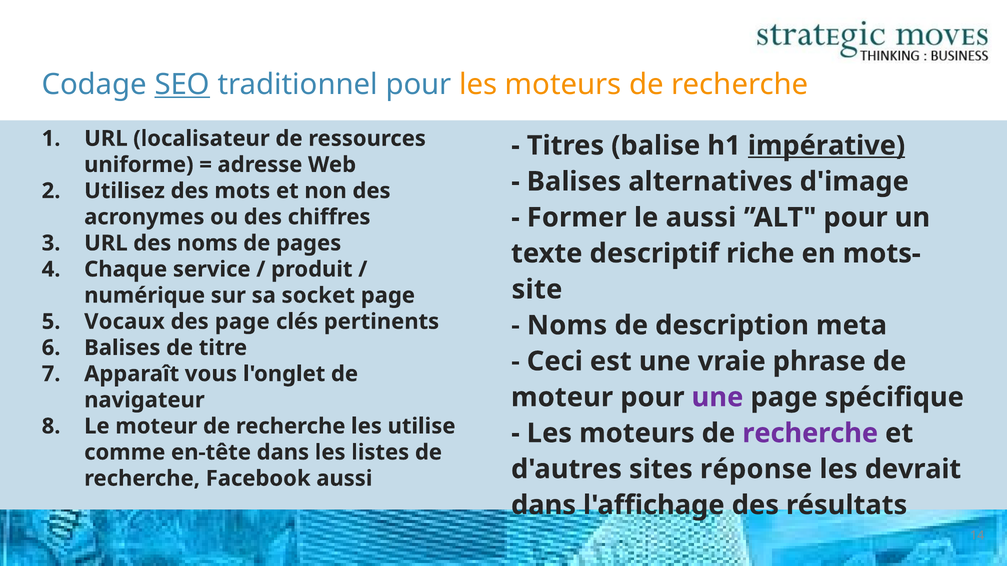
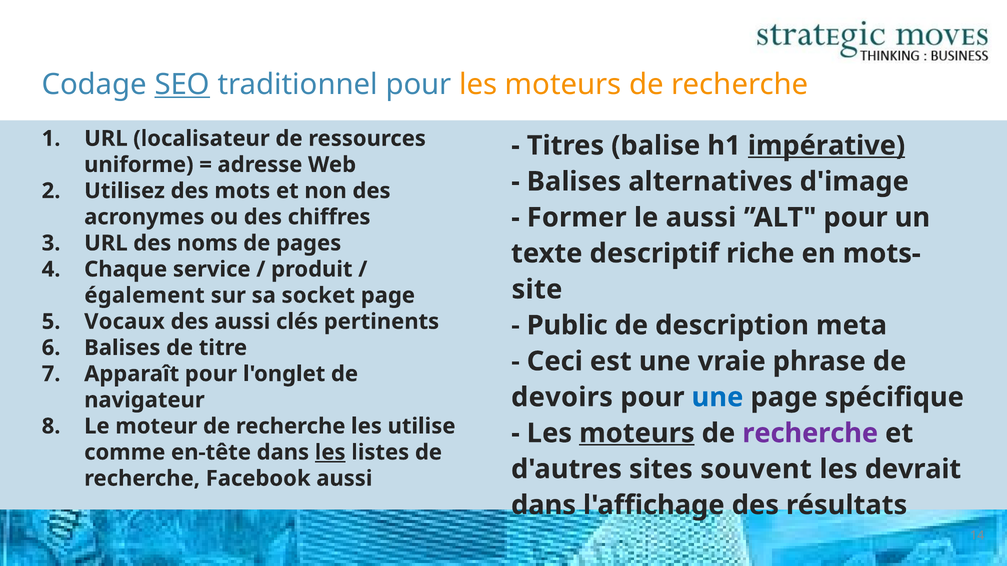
numérique: numérique -> également (144, 296)
des page: page -> aussi (242, 322)
Noms: Noms -> Public (567, 326)
Apparaît vous: vous -> pour (211, 374)
moteur: moteur -> devoirs (562, 398)
une colour: purple -> blue (717, 398)
moteurs underline: none -> present (637, 434)
les underline: none -> present (330, 453)
réponse: réponse -> souvent (756, 470)
